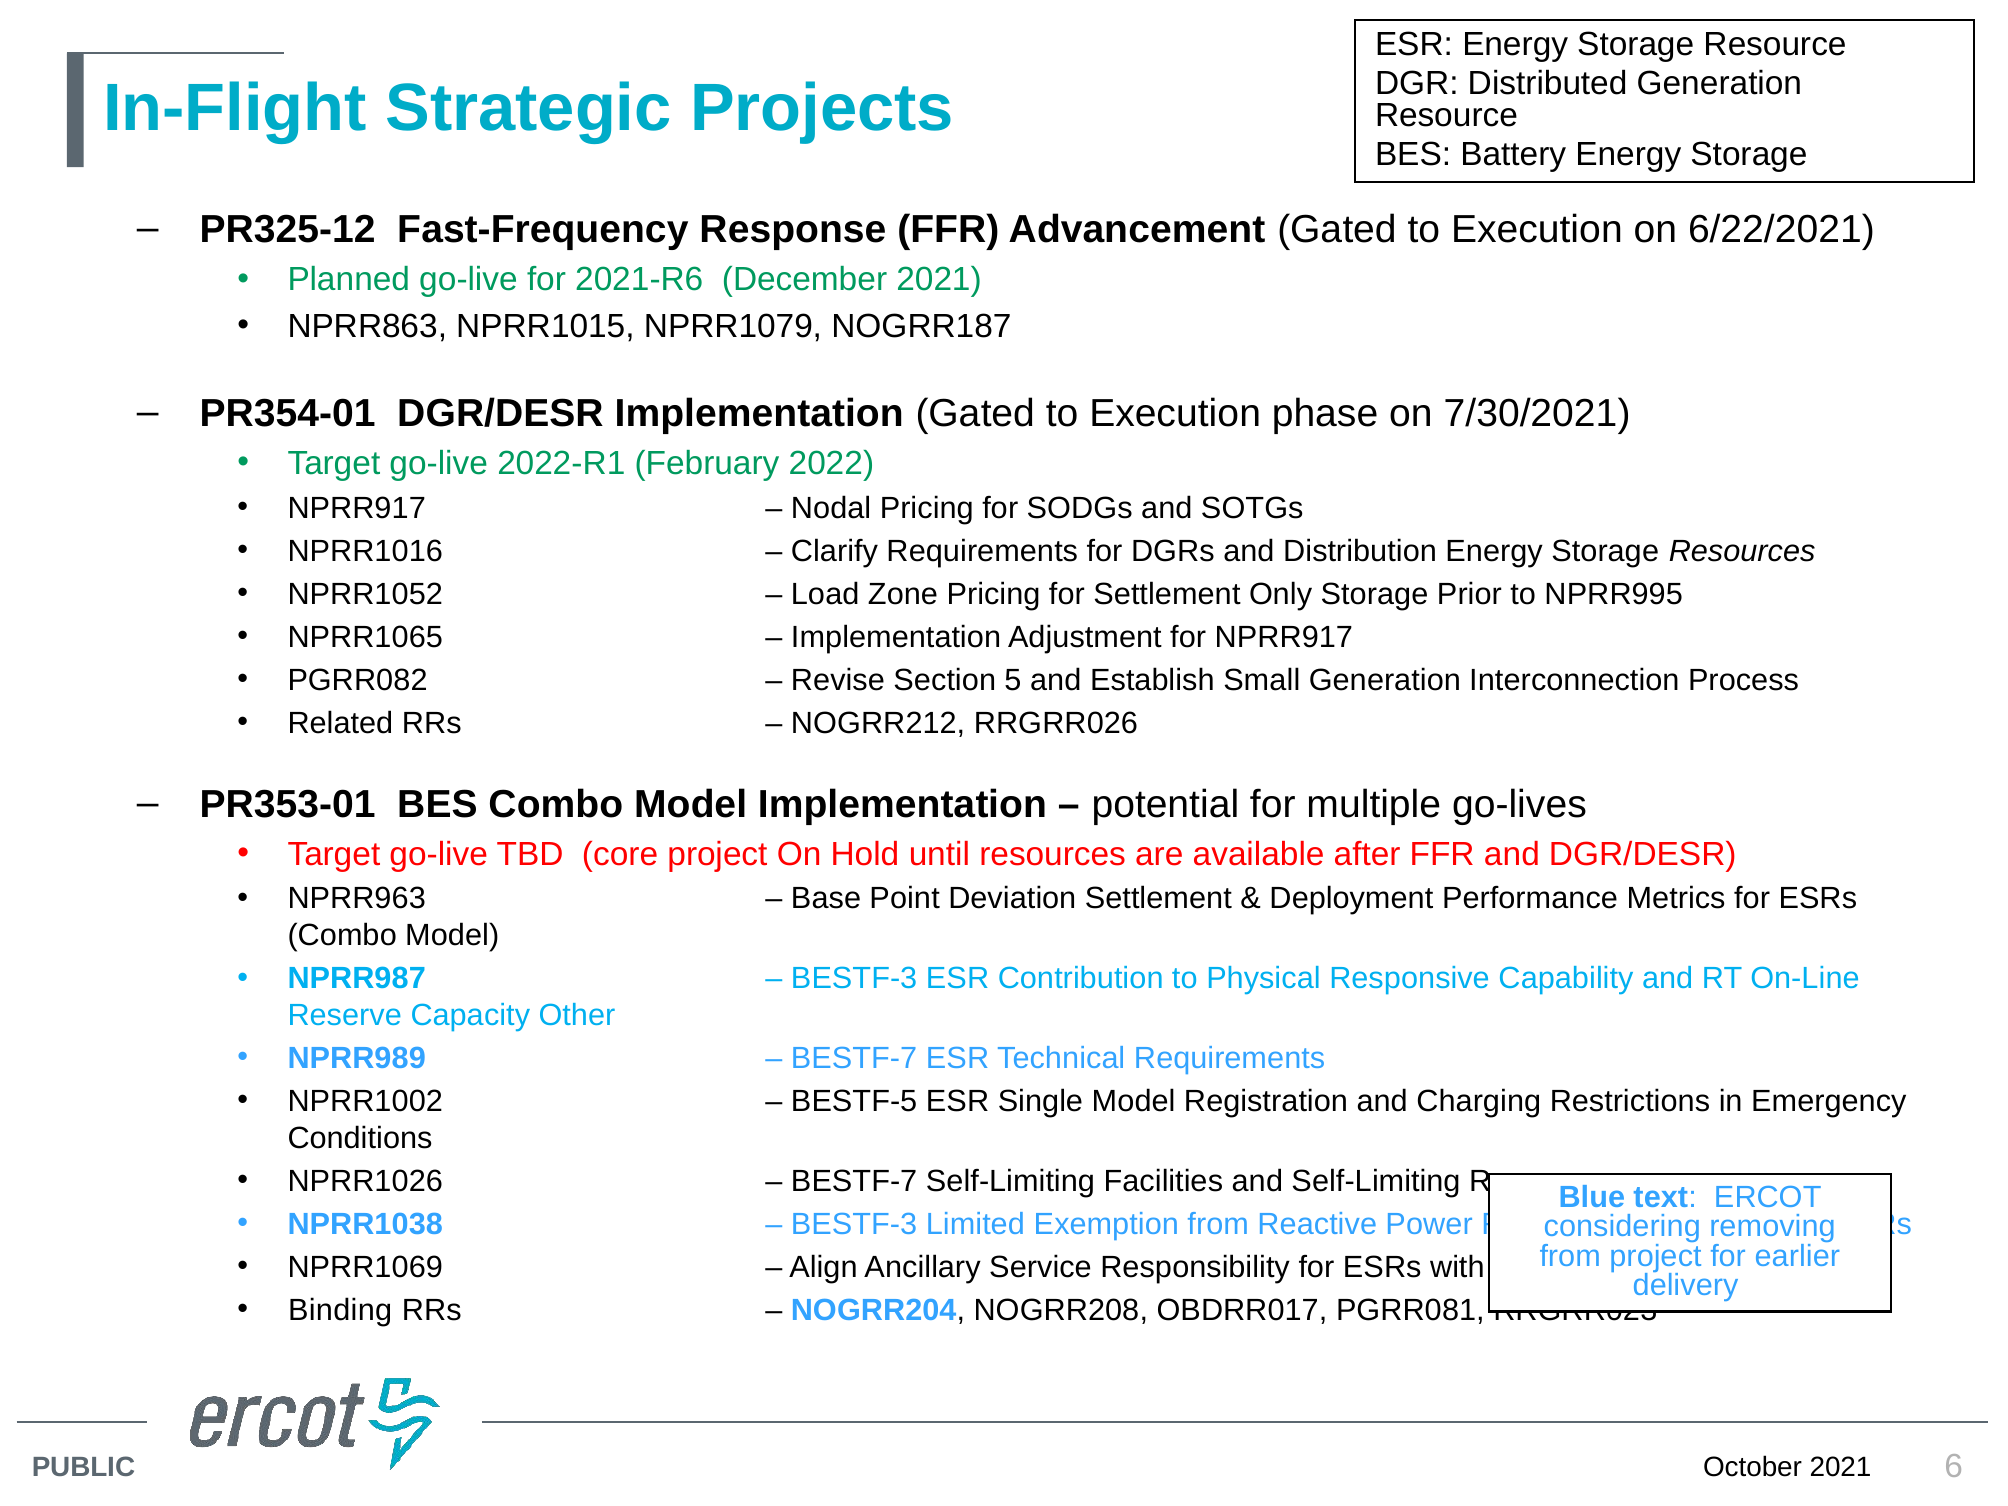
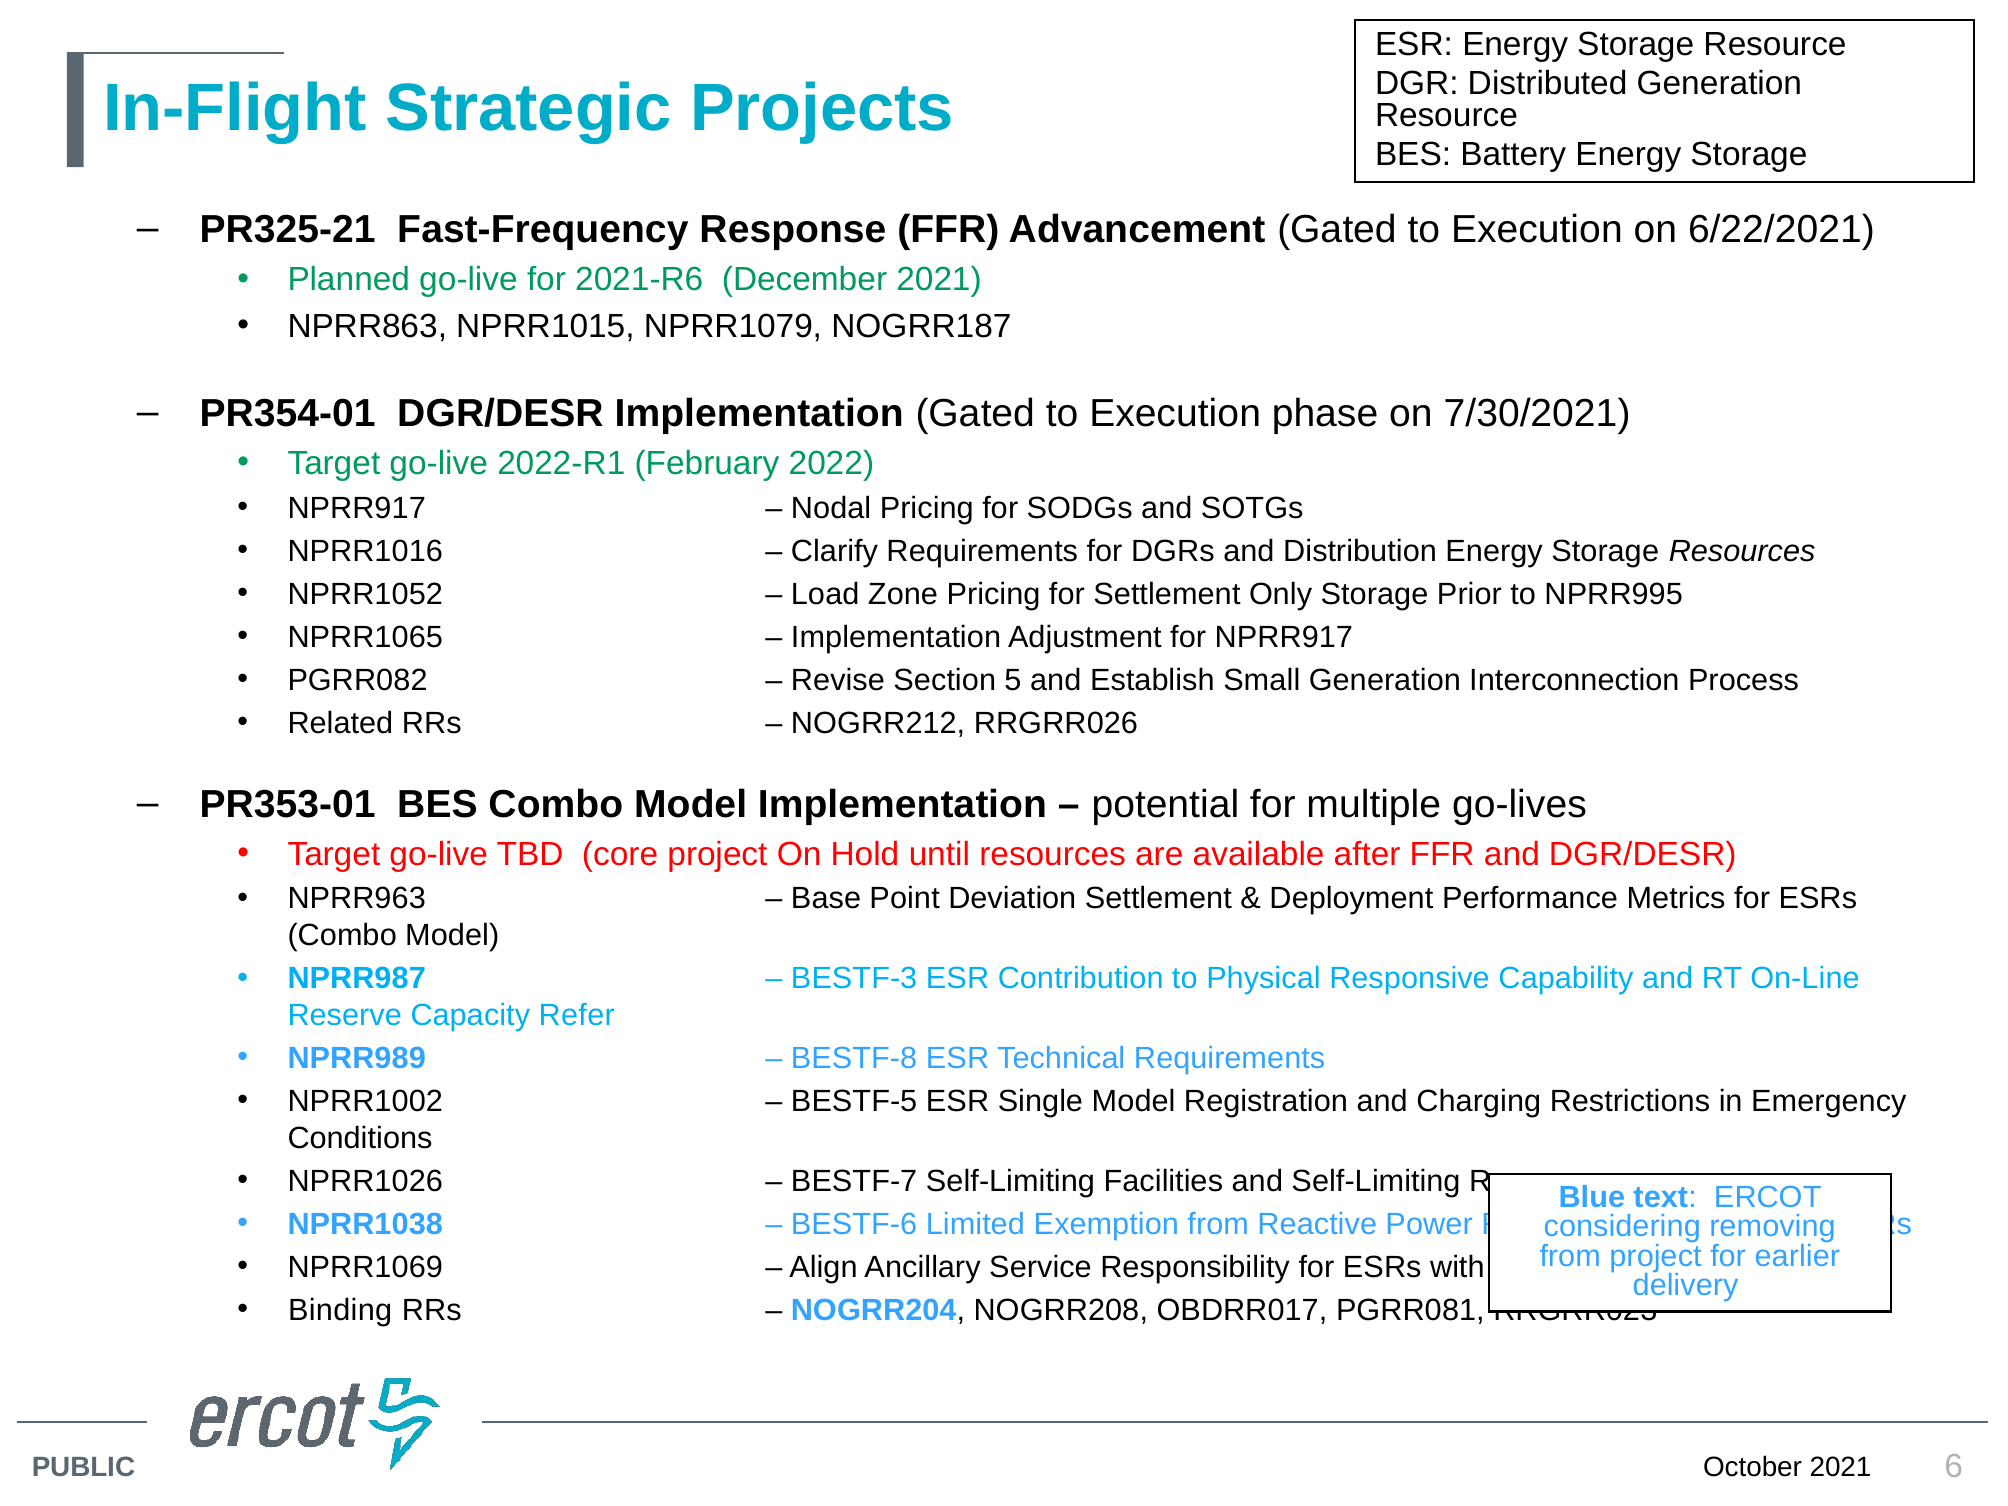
PR325-12: PR325-12 -> PR325-21 (288, 230)
Other: Other -> Refer (577, 1016)
BESTF-7: BESTF-7 -> BESTF-8 (854, 1059)
BESTF-3: BESTF-3 -> BESTF-6 (854, 1224)
